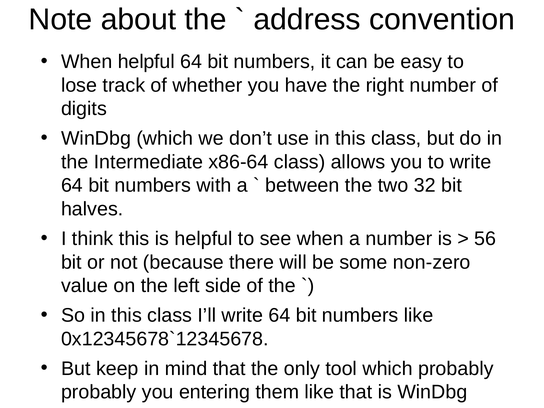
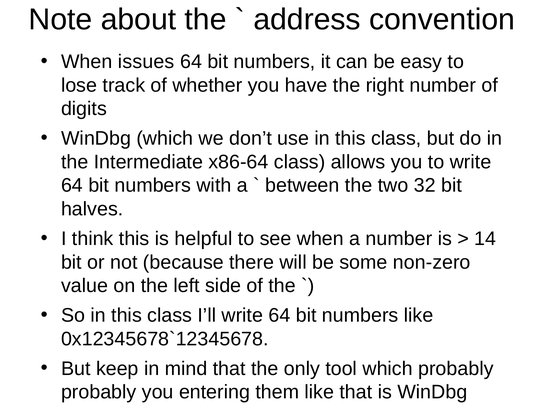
When helpful: helpful -> issues (146, 62)
56: 56 -> 14 (485, 239)
